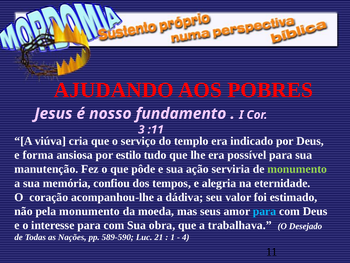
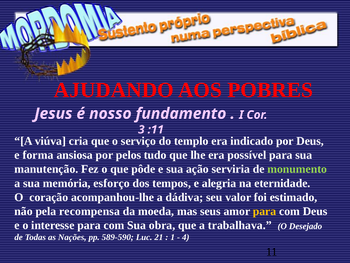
estilo: estilo -> pelos (129, 155)
confiou: confiou -> esforço (112, 183)
pela monumento: monumento -> recompensa (90, 211)
para colour: light blue -> yellow (265, 211)
